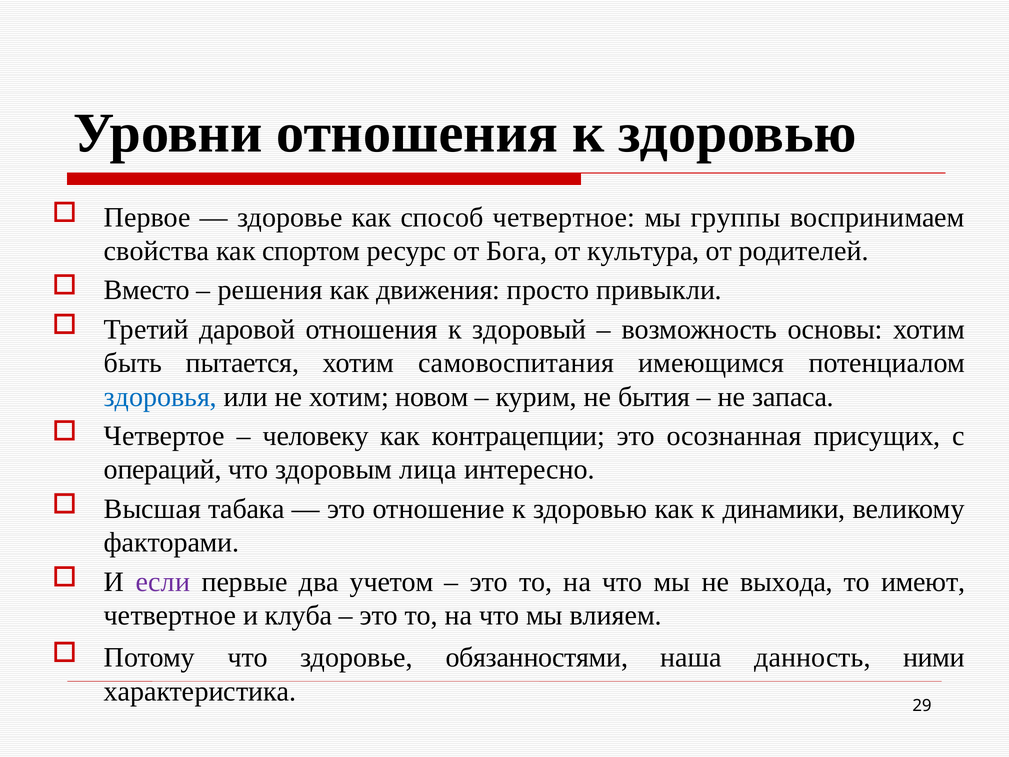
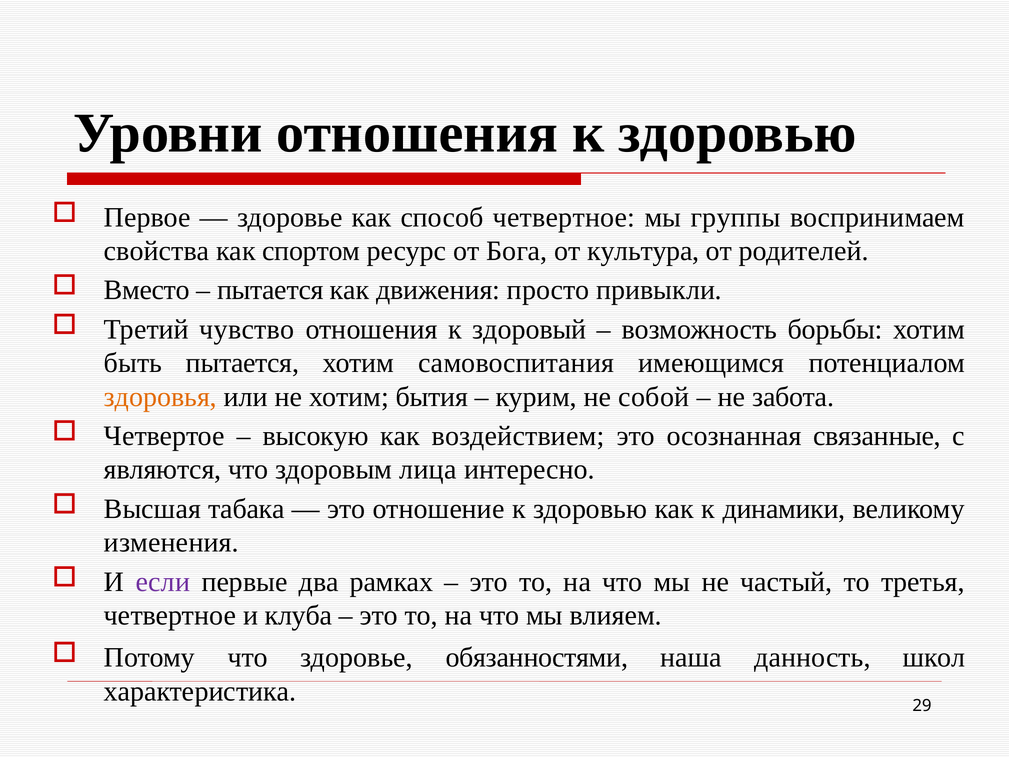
решения: решения -> пытается (270, 290)
даровой: даровой -> чувство (247, 329)
основы: основы -> борьбы (835, 329)
здоровья colour: blue -> orange (160, 397)
новом: новом -> бытия (432, 397)
бытия: бытия -> собой (654, 397)
запаса: запаса -> забота (793, 397)
человеку: человеку -> высокую (316, 436)
контрацепции: контрацепции -> воздействием (518, 436)
присущих: присущих -> связанные (877, 436)
операций: операций -> являются (163, 470)
факторами: факторами -> изменения (171, 542)
учетом: учетом -> рамках (392, 582)
выхода: выхода -> частый (786, 582)
имеют: имеют -> третья (923, 582)
ними: ними -> школ (934, 657)
